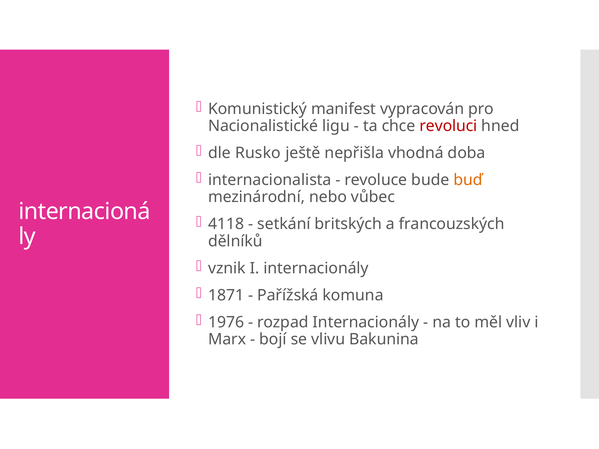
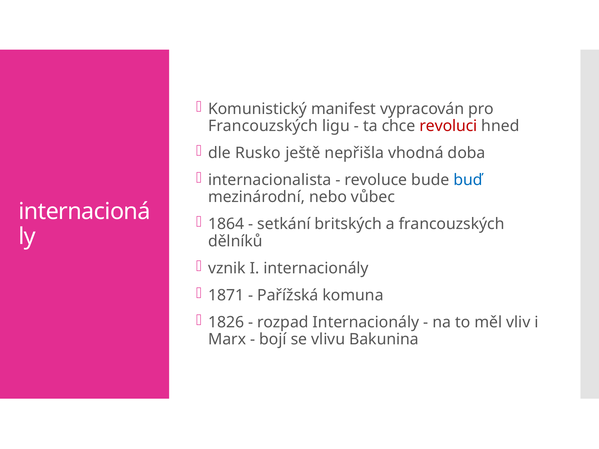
Nacionalistické: Nacionalistické -> Francouzských (263, 126)
buď colour: orange -> blue (468, 180)
4118: 4118 -> 1864 (226, 224)
1976: 1976 -> 1826 (226, 322)
